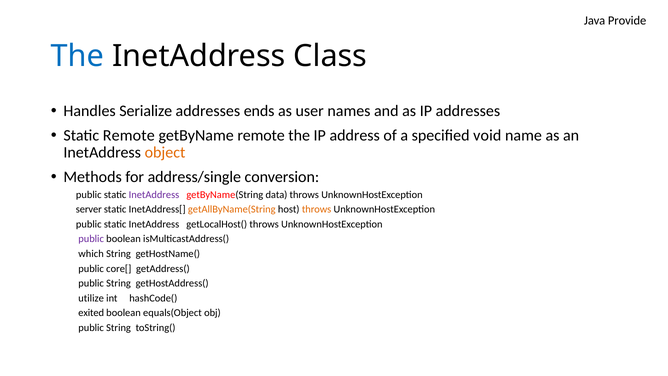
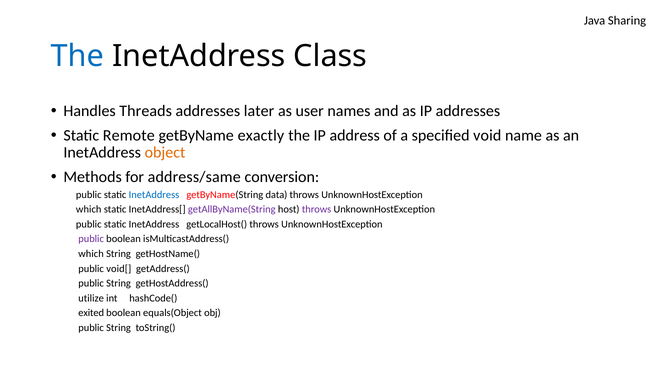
Provide: Provide -> Sharing (627, 21)
Serialize: Serialize -> Threads (146, 111)
ends: ends -> later (259, 111)
getByName remote: remote -> exactly (261, 135)
address/single: address/single -> address/same (194, 177)
InetAddress colour: purple -> blue (154, 195)
server: server -> which (89, 209)
getAllByName(String colour: orange -> purple (232, 209)
throws colour: orange -> purple (317, 209)
core[: core[ -> void[ (119, 268)
